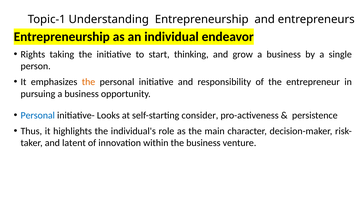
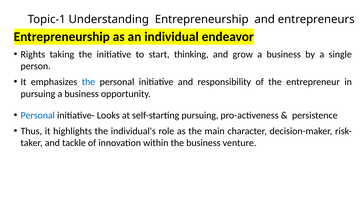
the colour: orange -> blue (89, 82)
self-starting consider: consider -> pursuing (200, 115)
latent: latent -> tackle (74, 143)
